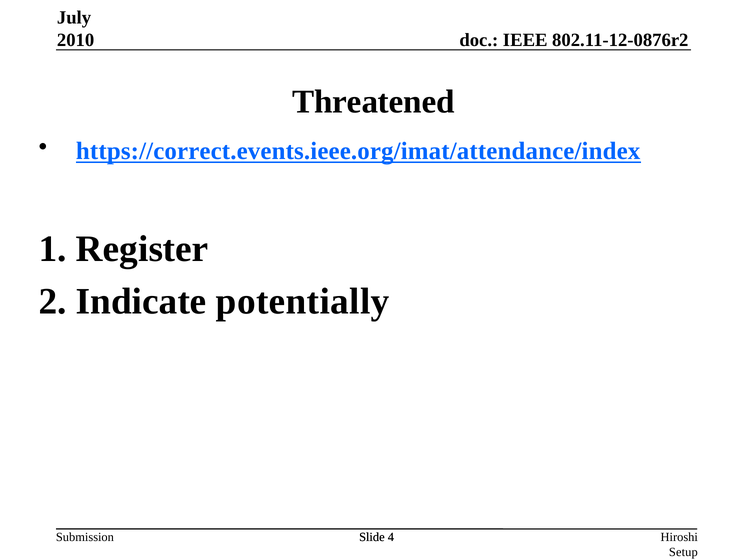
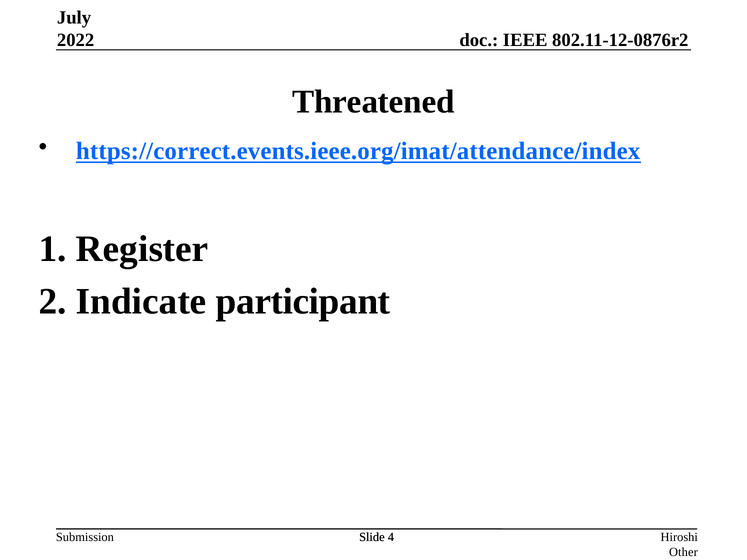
2010: 2010 -> 2022 (76, 40)
potentially: potentially -> participant (303, 301)
Setup: Setup -> Other (683, 552)
